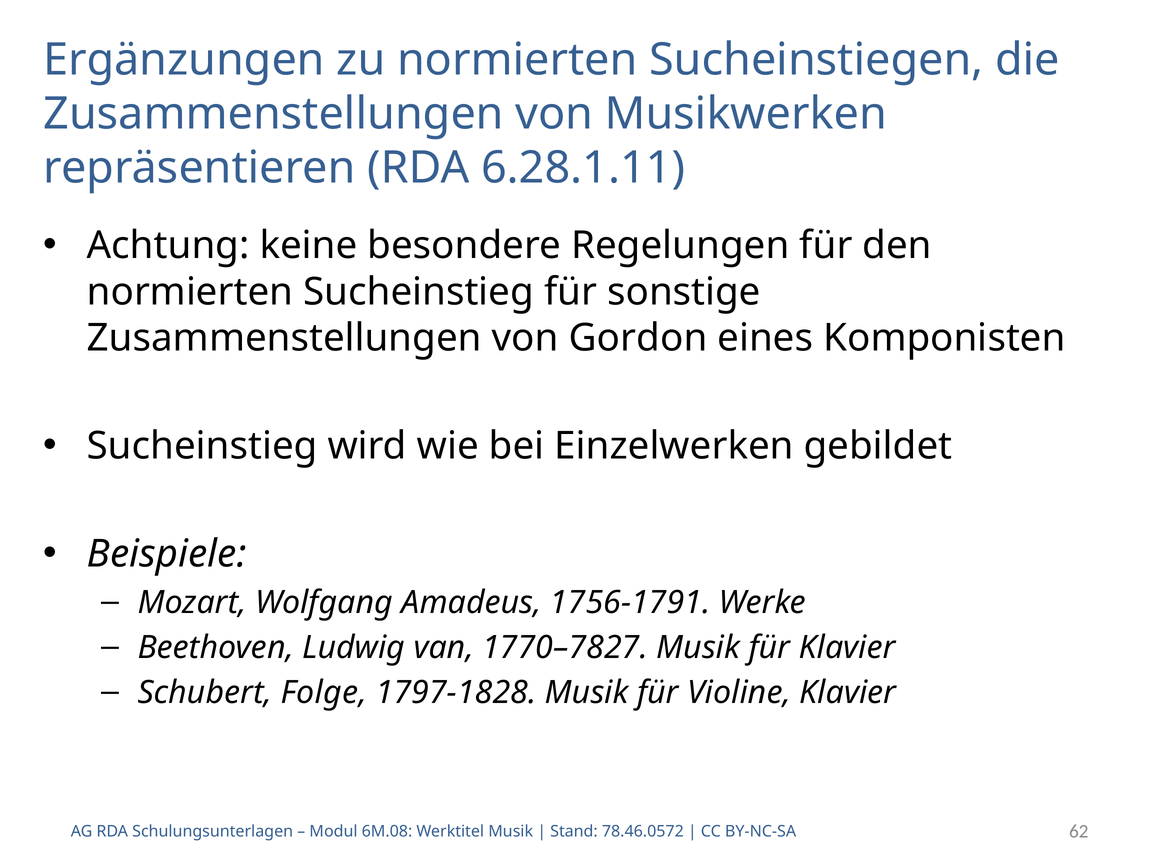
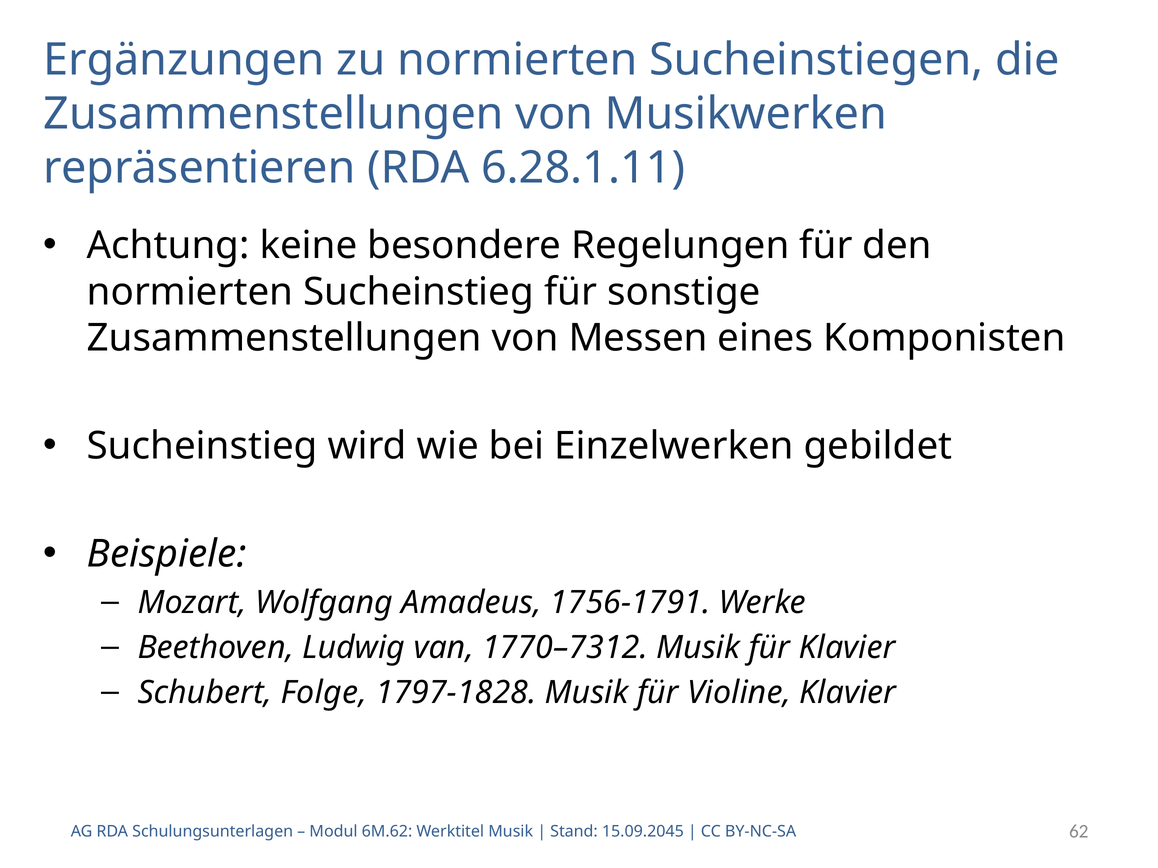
Gordon: Gordon -> Messen (638, 338)
1770–7827: 1770–7827 -> 1770–7312 (565, 648)
6M.08: 6M.08 -> 6M.62 (387, 832)
78.46.0572: 78.46.0572 -> 15.09.2045 (643, 832)
